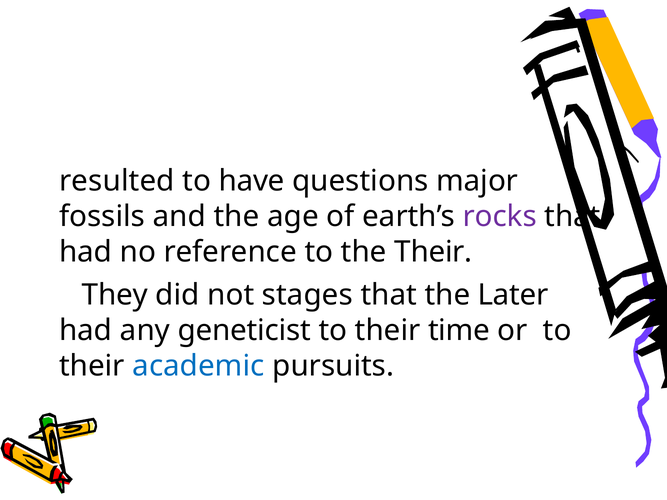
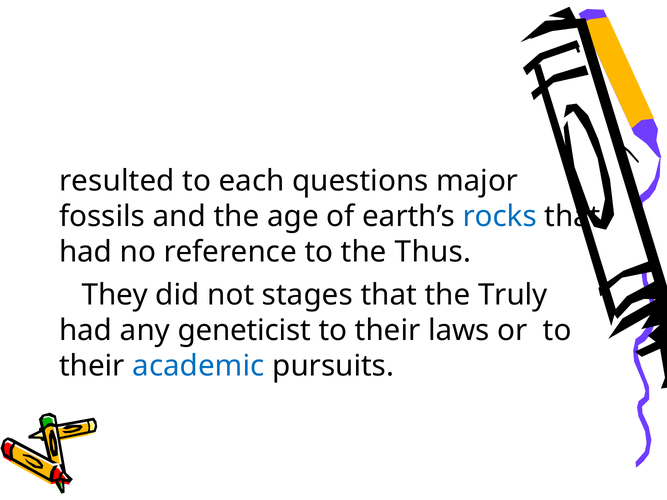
have: have -> each (252, 181)
rocks colour: purple -> blue (500, 216)
the Their: Their -> Thus (433, 252)
Later: Later -> Truly (513, 295)
time: time -> laws (459, 331)
